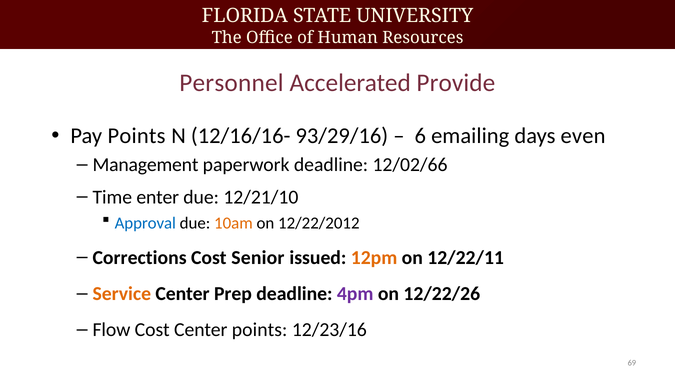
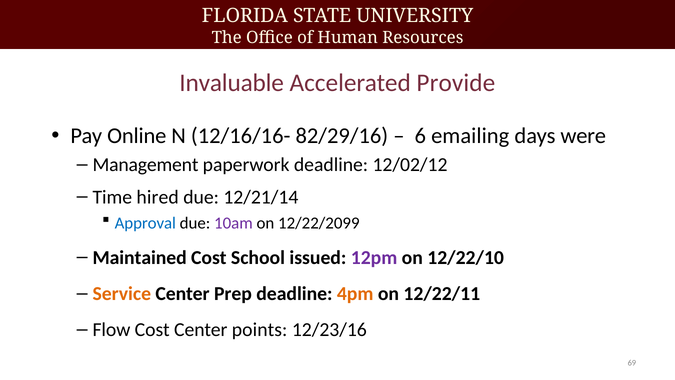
Personnel: Personnel -> Invaluable (232, 83)
Pay Points: Points -> Online (137, 136)
93/29/16: 93/29/16 -> 82/29/16 (342, 136)
even: even -> were (583, 136)
12/02/66: 12/02/66 -> 12/02/12 (410, 165)
enter: enter -> hired (158, 197)
12/21/10: 12/21/10 -> 12/21/14 (261, 197)
10am colour: orange -> purple (233, 223)
12/22/2012: 12/22/2012 -> 12/22/2099 (319, 223)
Corrections: Corrections -> Maintained (140, 257)
Senior: Senior -> School (258, 257)
12pm colour: orange -> purple (374, 257)
12/22/11: 12/22/11 -> 12/22/10 (466, 257)
4pm colour: purple -> orange (355, 293)
12/22/26: 12/22/26 -> 12/22/11 (442, 293)
